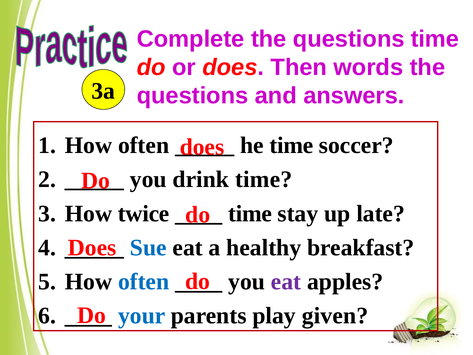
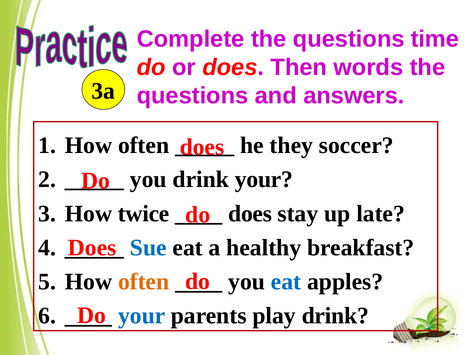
he time: time -> they (291, 145)
drink time: time -> your (264, 179)
time: time -> does (250, 213)
often colour: blue -> orange (144, 282)
eat colour: purple -> blue (286, 282)
play given: given -> drink (335, 316)
